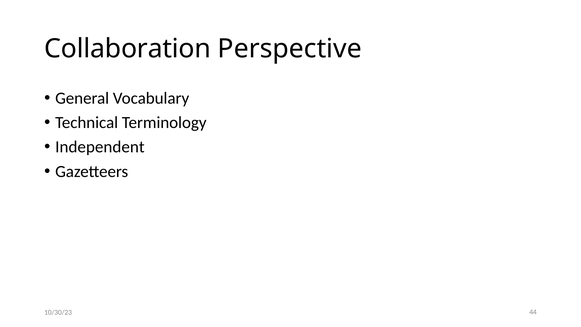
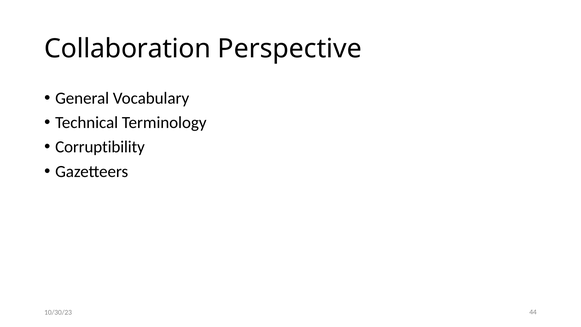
Independent: Independent -> Corruptibility (100, 147)
